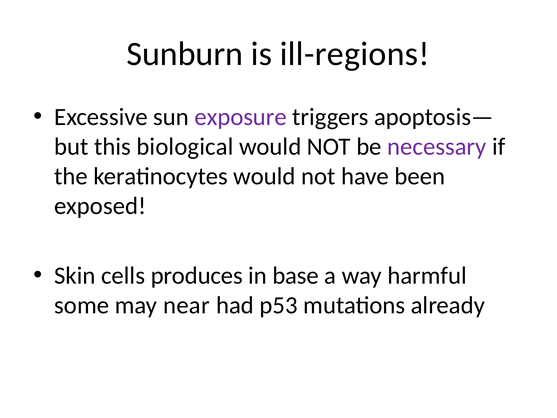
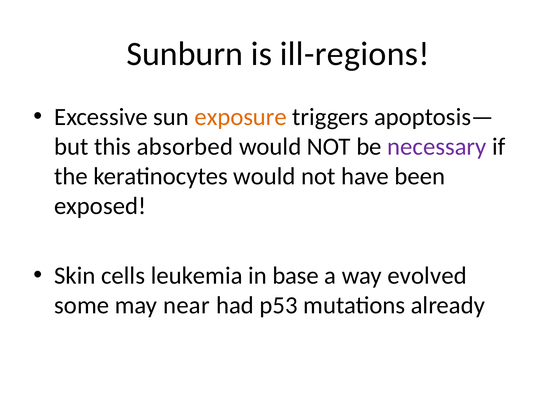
exposure colour: purple -> orange (241, 117)
biological: biological -> absorbed (185, 147)
produces: produces -> leukemia (197, 275)
harmful: harmful -> evolved (427, 275)
